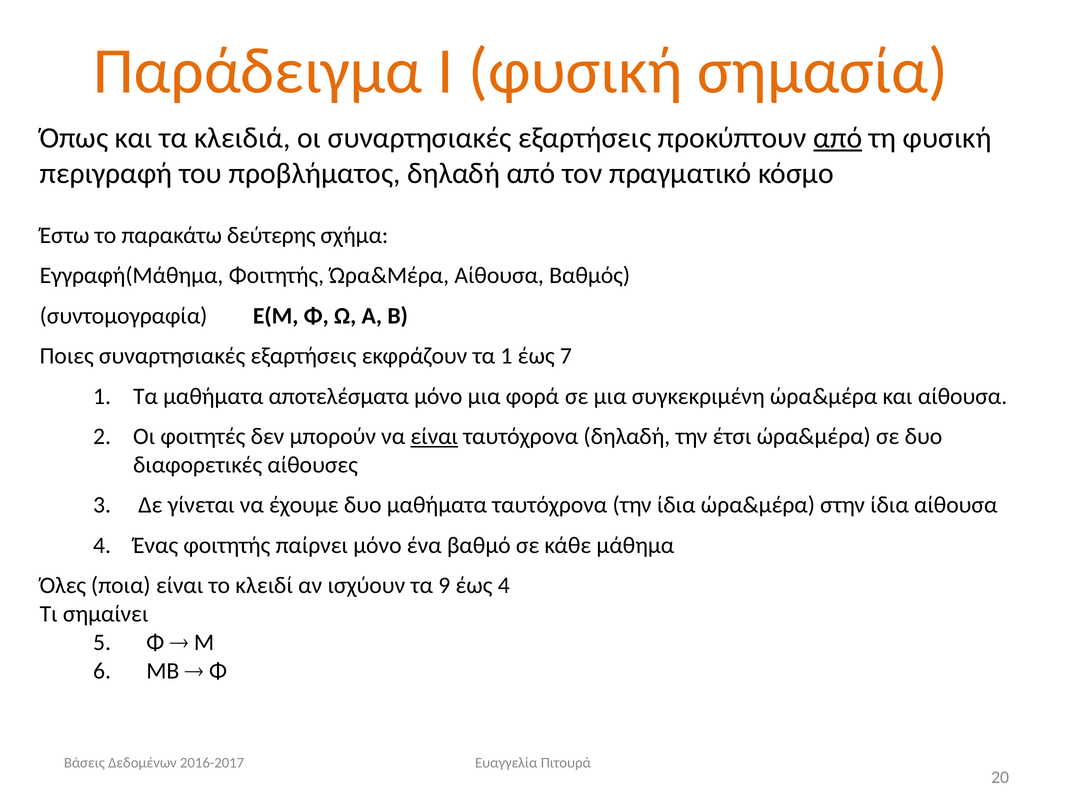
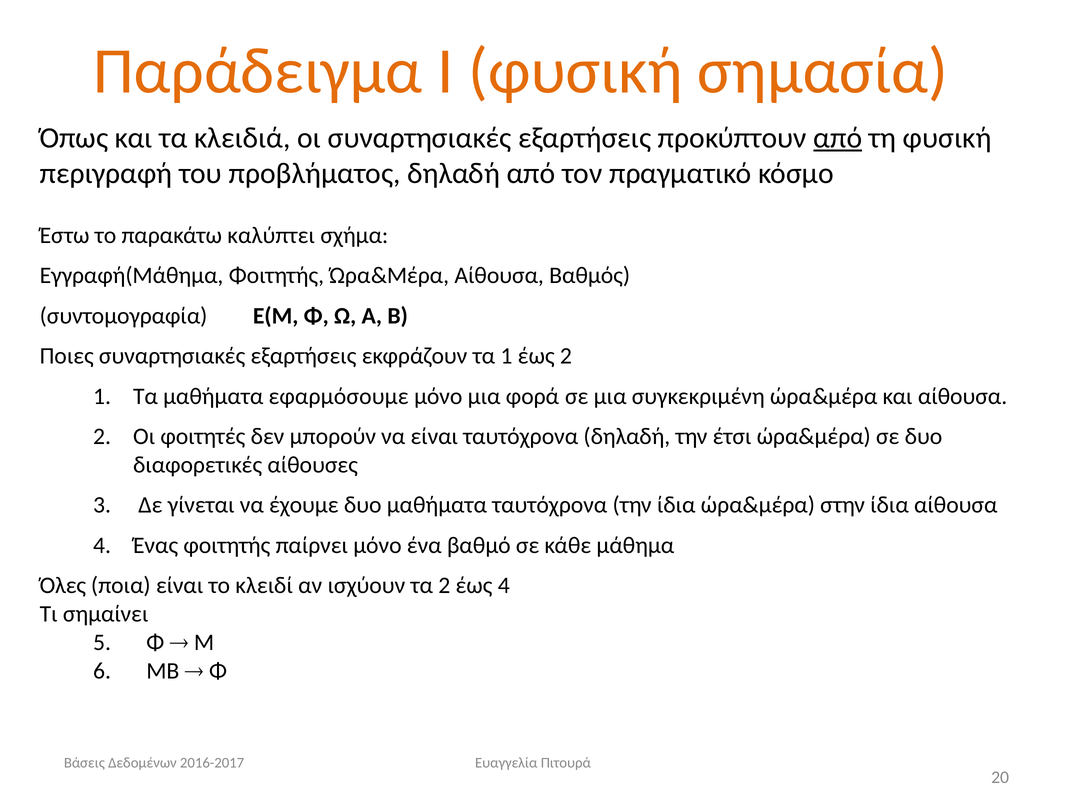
δεύτερης: δεύτερης -> καλύπτει (271, 235)
έως 7: 7 -> 2 (566, 356)
αποτελέσματα: αποτελέσματα -> εφαρμόσουμε (339, 396)
είναι underline: present -> none (434, 437)
τα 9: 9 -> 2 (444, 586)
